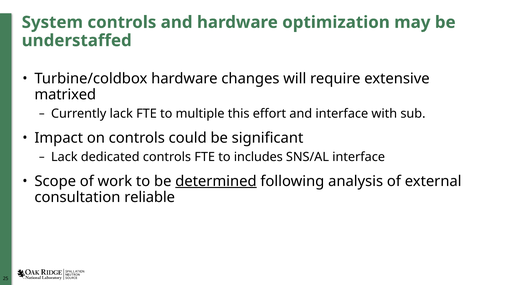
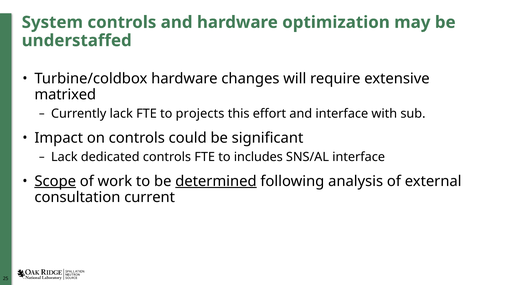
multiple: multiple -> projects (200, 114)
Scope underline: none -> present (55, 181)
reliable: reliable -> current (150, 197)
